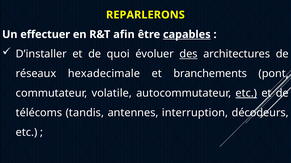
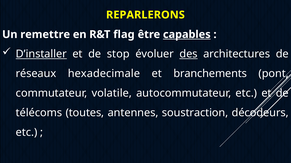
effectuer: effectuer -> remettre (45, 35)
afin: afin -> flag (124, 35)
D’installer underline: none -> present (41, 54)
quoi: quoi -> stop (118, 54)
etc underline: present -> none (246, 93)
tandis: tandis -> toutes (85, 113)
interruption: interruption -> soustraction (195, 113)
